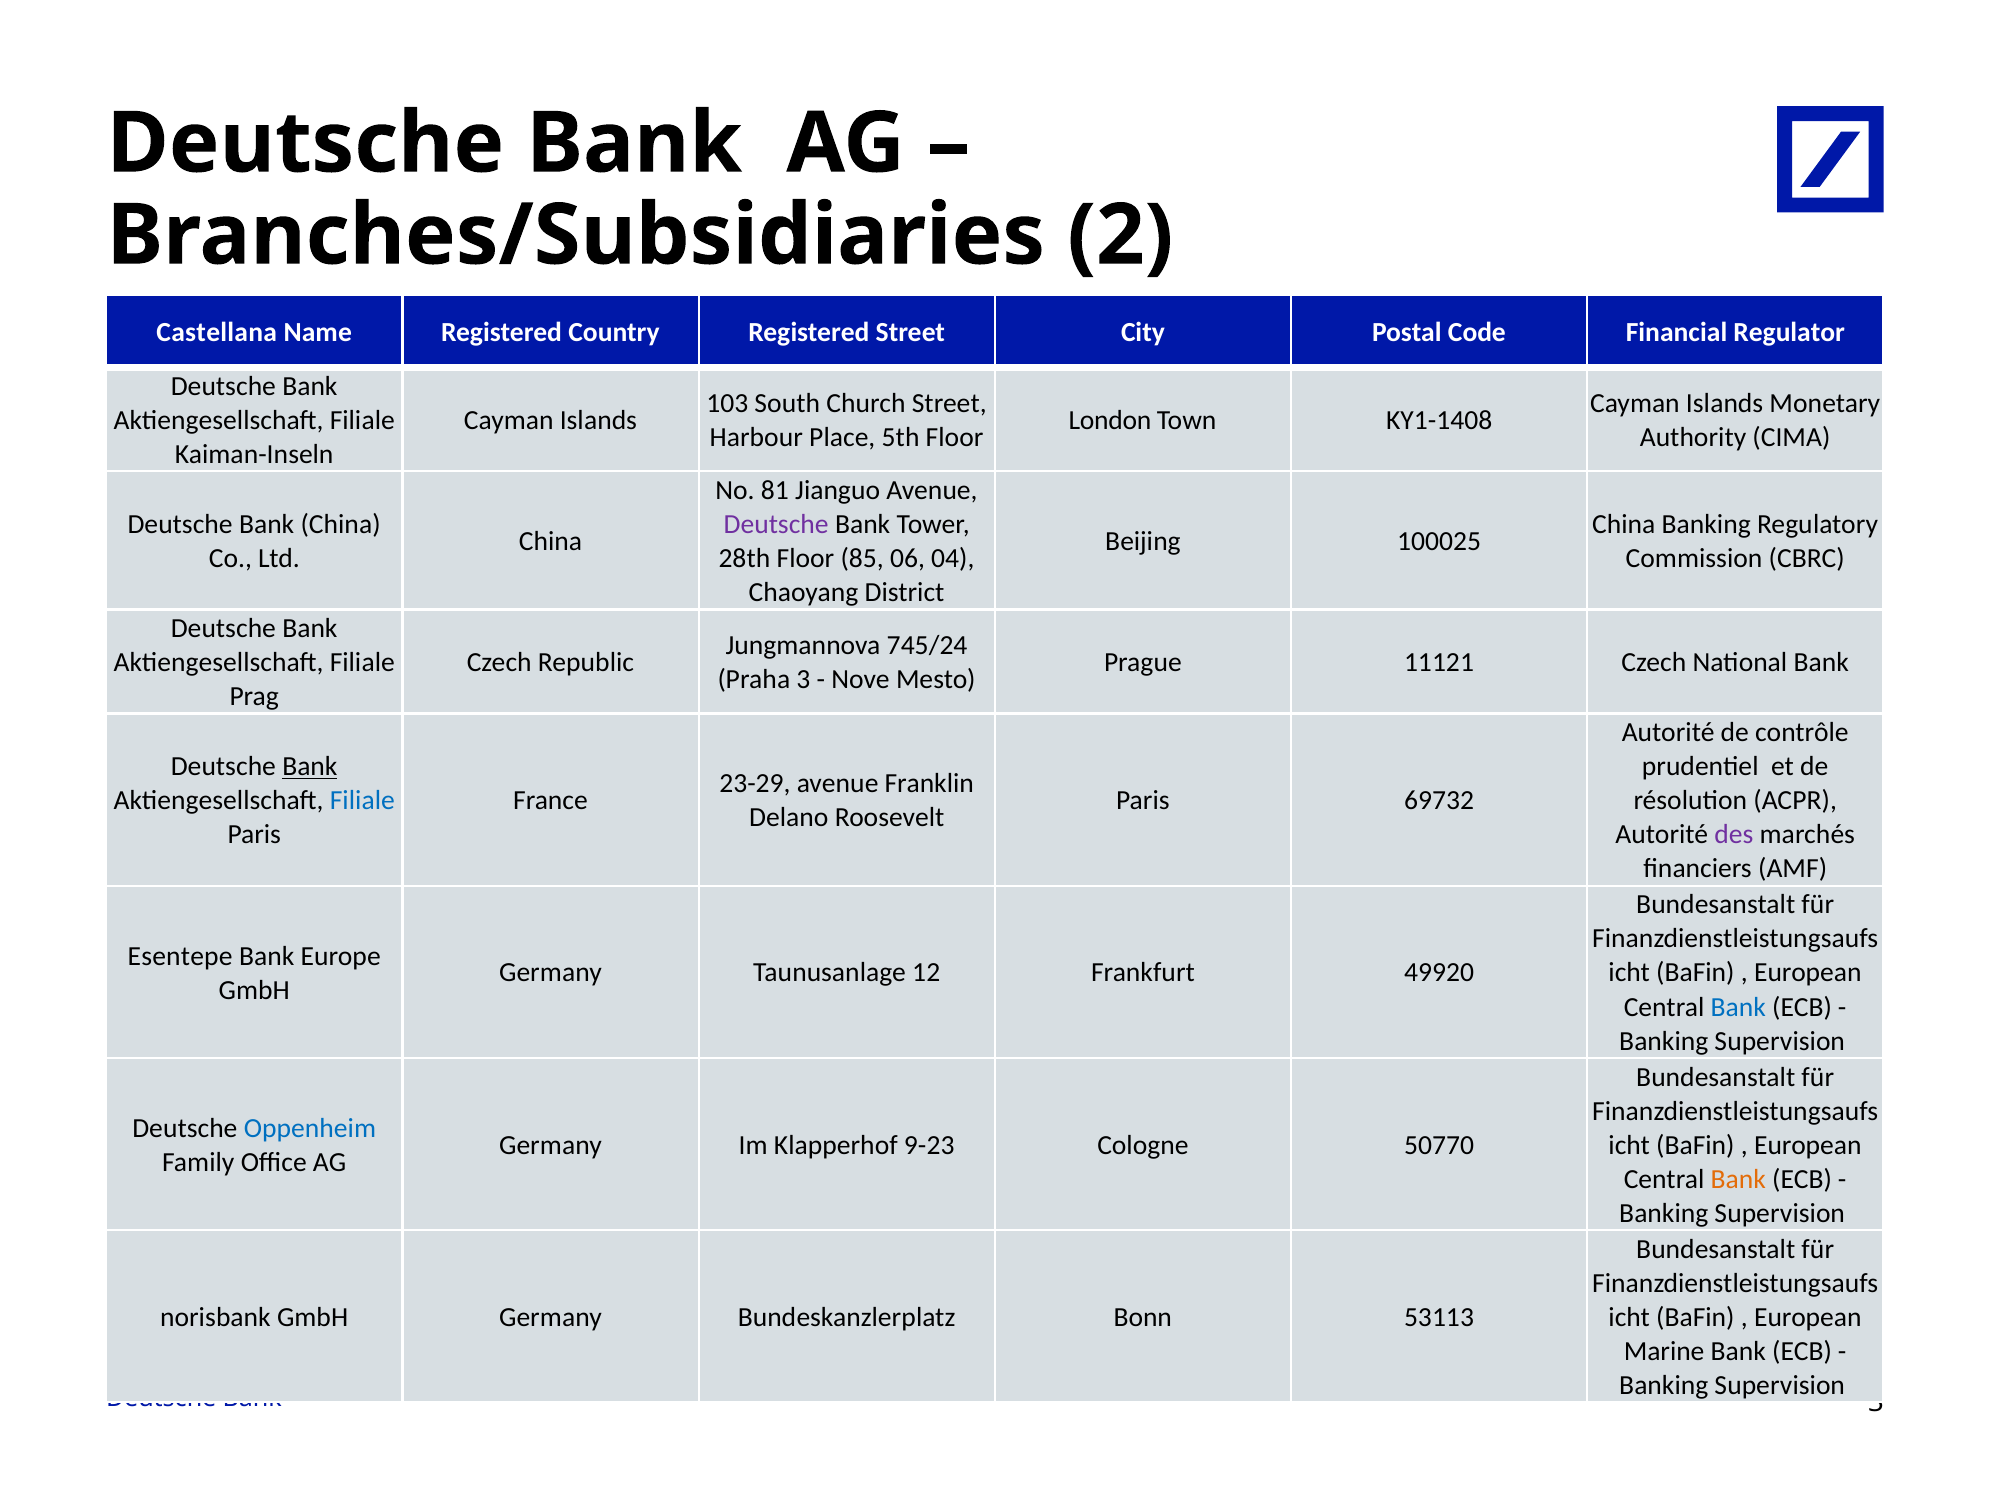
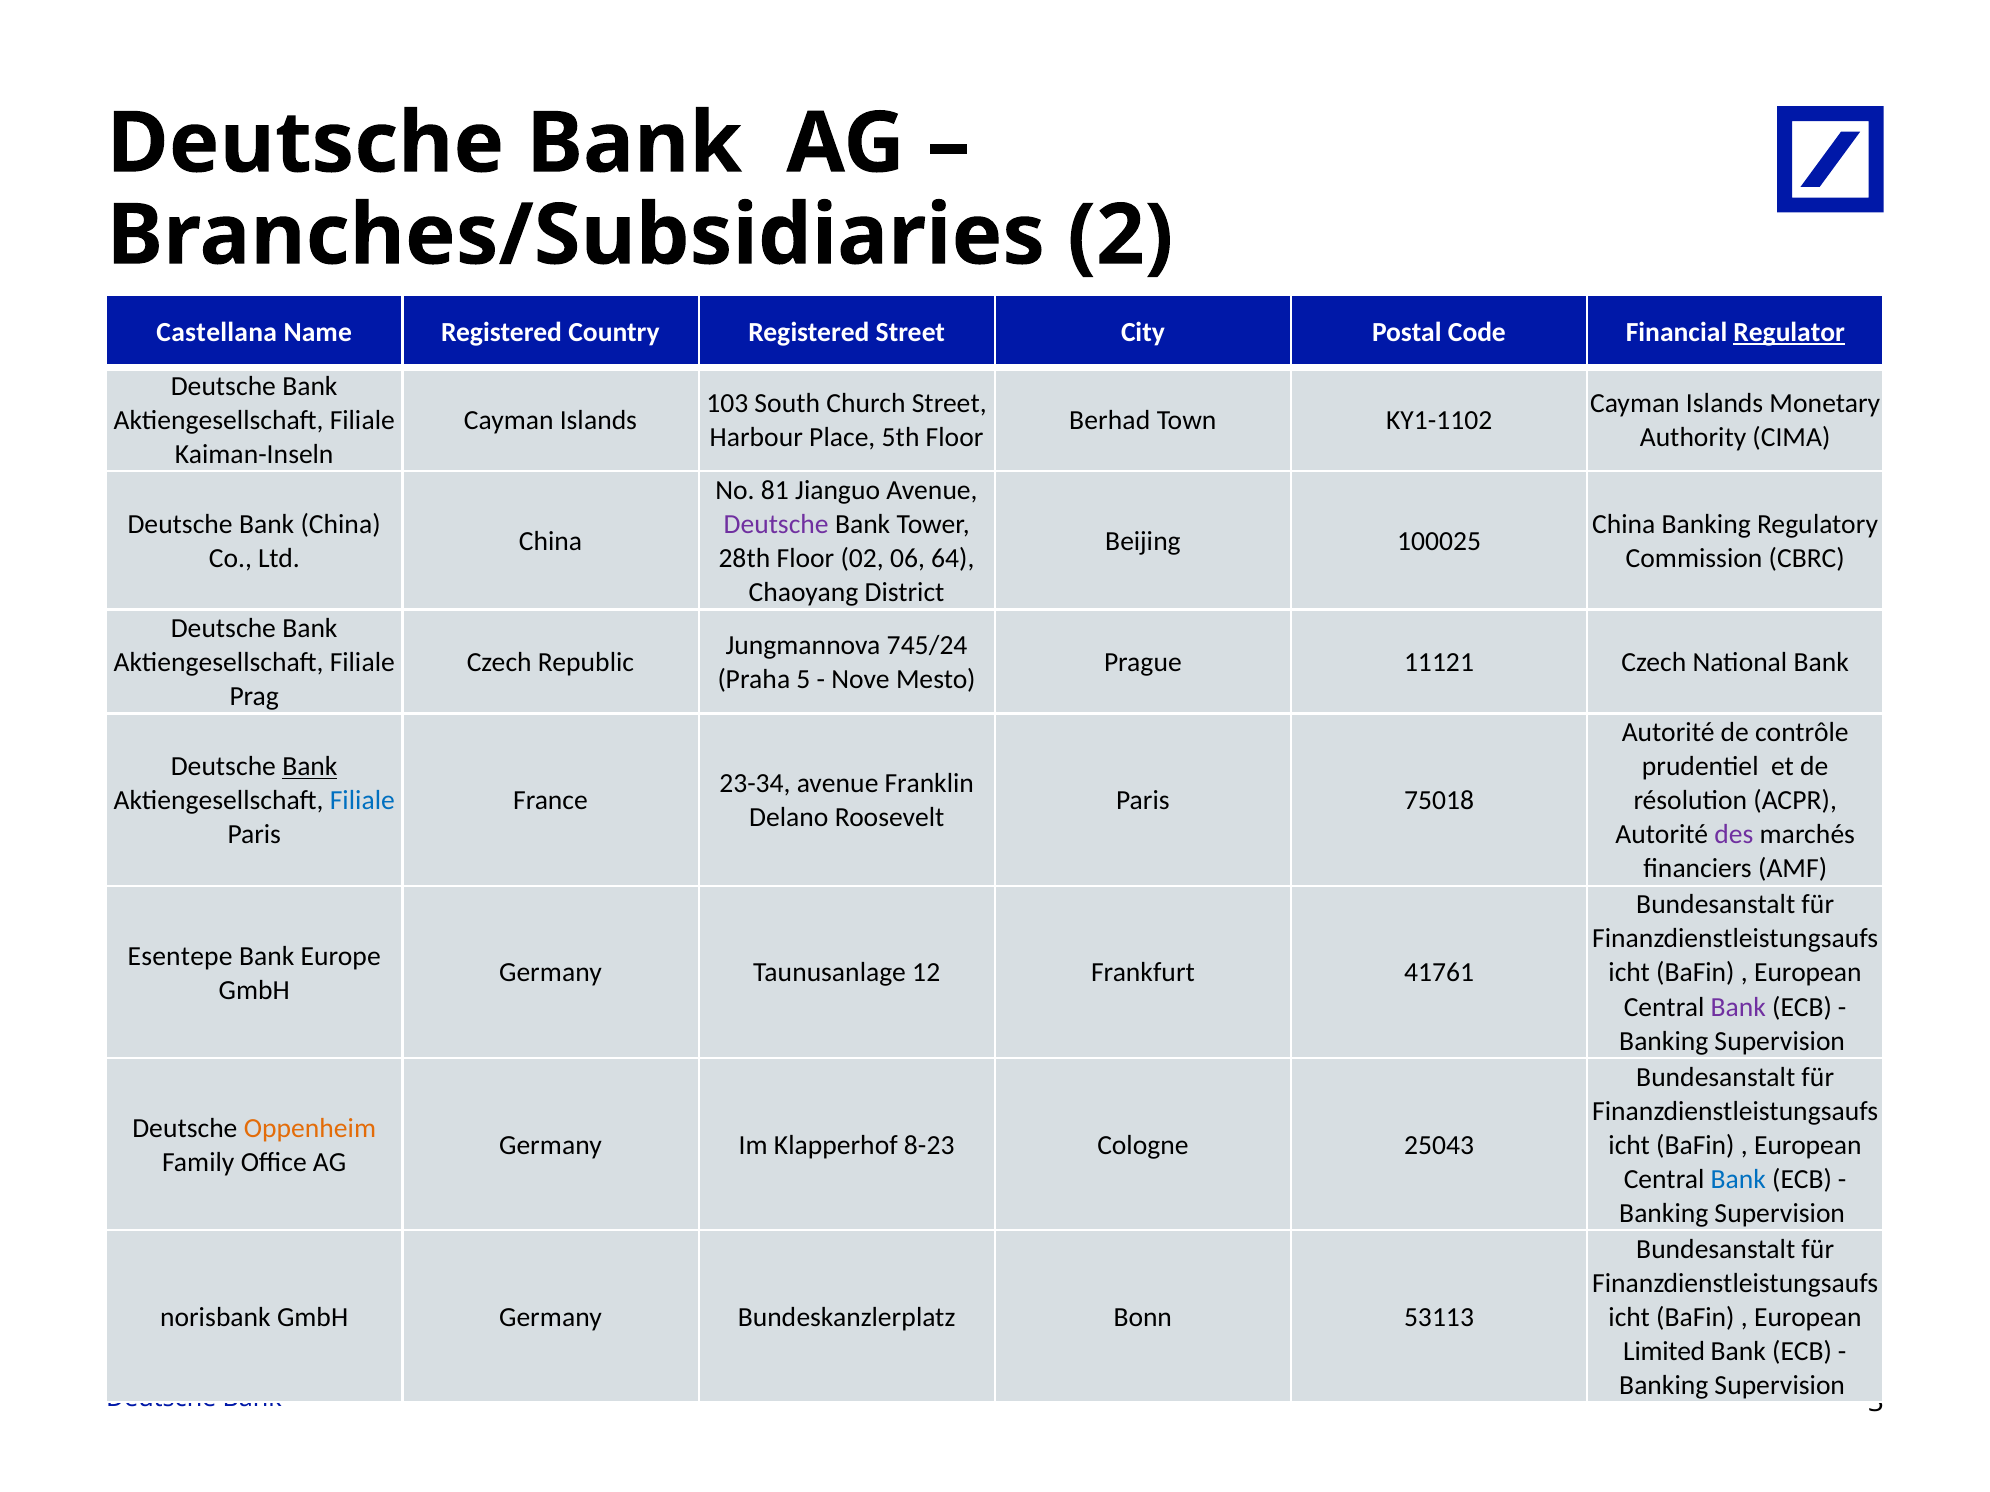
Regulator underline: none -> present (1789, 332)
London: London -> Berhad (1110, 421)
KY1-1408: KY1-1408 -> KY1-1102 (1439, 421)
85: 85 -> 02 (862, 559)
04: 04 -> 64 (953, 559)
Praha 3: 3 -> 5 (803, 680)
23-29: 23-29 -> 23-34 (755, 784)
69732: 69732 -> 75018 (1439, 801)
49920: 49920 -> 41761 (1439, 973)
Bank colour: blue -> purple (1738, 1007)
Oppenheim colour: blue -> orange (310, 1128)
9-23: 9-23 -> 8-23 (929, 1145)
50770: 50770 -> 25043 (1439, 1145)
Bank colour: orange -> blue (1738, 1179)
Marine: Marine -> Limited (1664, 1351)
